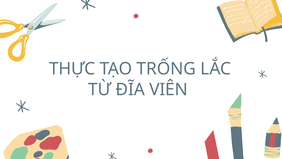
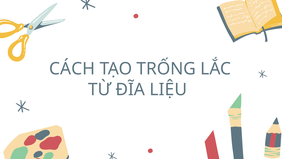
THỰC: THỰC -> CÁCH (72, 69)
VIÊN: VIÊN -> LIỆU (168, 89)
